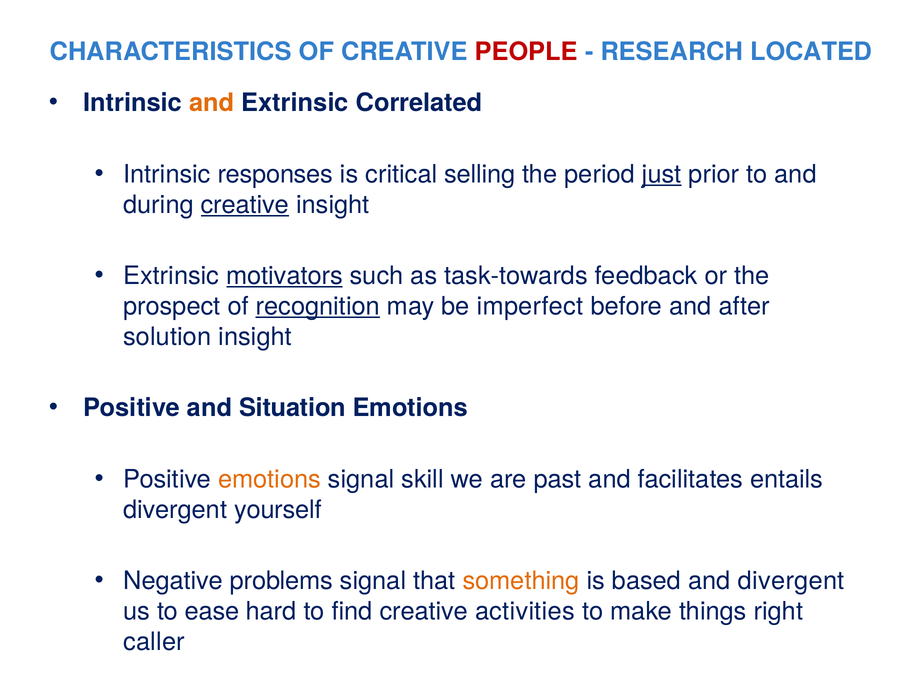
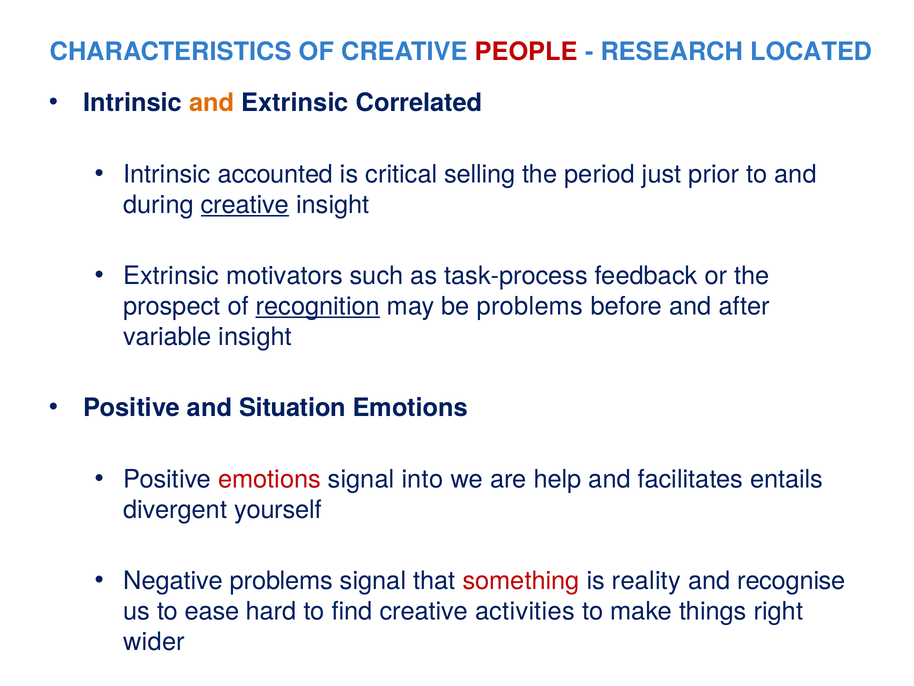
responses: responses -> accounted (275, 174)
just underline: present -> none (662, 174)
motivators underline: present -> none (284, 276)
task-towards: task-towards -> task-process (516, 276)
be imperfect: imperfect -> problems (530, 306)
solution: solution -> variable (167, 337)
emotions colour: orange -> red (269, 479)
skill: skill -> into (422, 479)
past: past -> help (558, 479)
something colour: orange -> red (521, 580)
based: based -> reality (646, 580)
and divergent: divergent -> recognise (791, 580)
caller: caller -> wider (154, 641)
